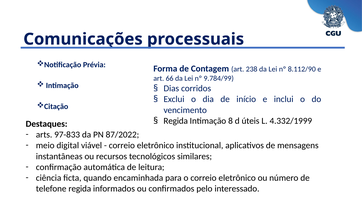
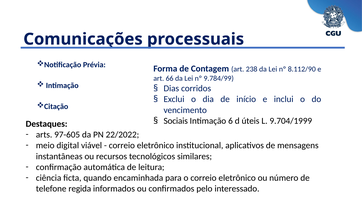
Regida: Regida -> Sociais (176, 121)
8: 8 -> 6 (230, 121)
4.332/1999: 4.332/1999 -> 9.704/1999 (291, 121)
97-833: 97-833 -> 97-605 (67, 135)
87/2022: 87/2022 -> 22/2022 (122, 135)
